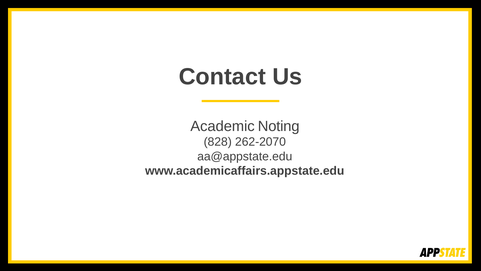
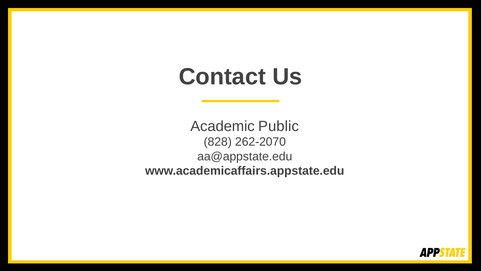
Noting: Noting -> Public (279, 126)
